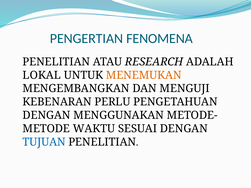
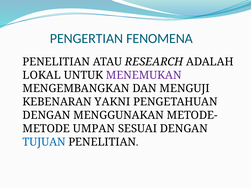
MENEMUKAN colour: orange -> purple (144, 75)
PERLU: PERLU -> YAKNI (112, 102)
WAKTU: WAKTU -> UMPAN (94, 129)
